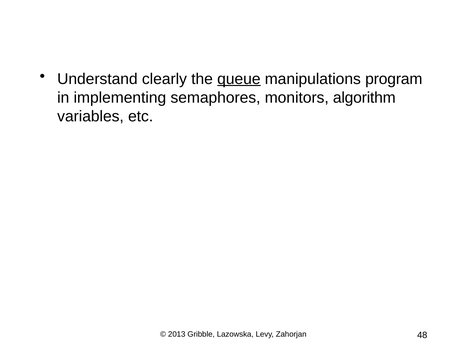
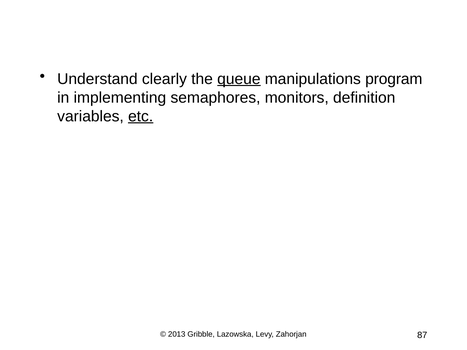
algorithm: algorithm -> definition (364, 98)
etc underline: none -> present (141, 116)
48: 48 -> 87 (422, 335)
